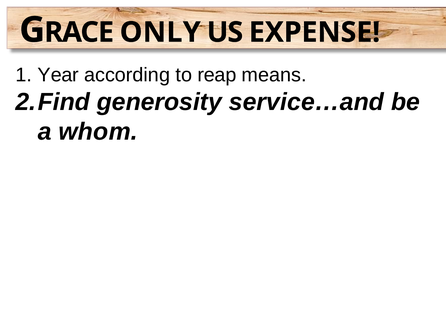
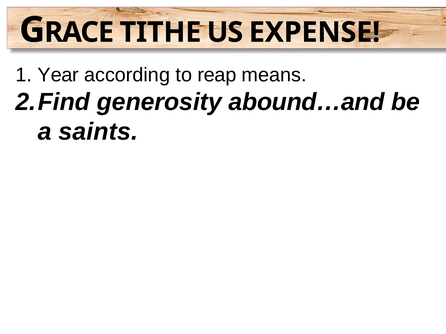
ONLY: ONLY -> TITHE (160, 32)
service…and: service…and -> abound…and (307, 102)
whom: whom -> saints (98, 132)
